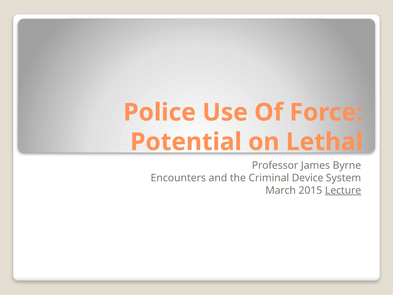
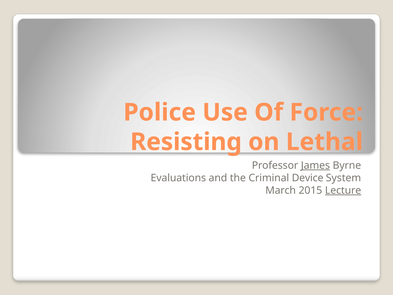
Potential: Potential -> Resisting (186, 142)
James underline: none -> present (315, 165)
Encounters: Encounters -> Evaluations (178, 178)
